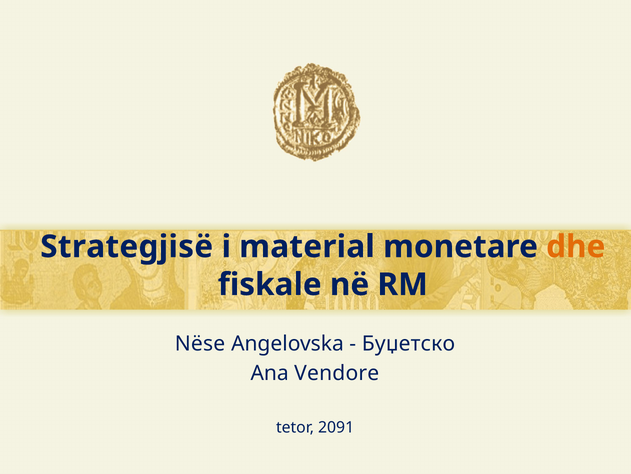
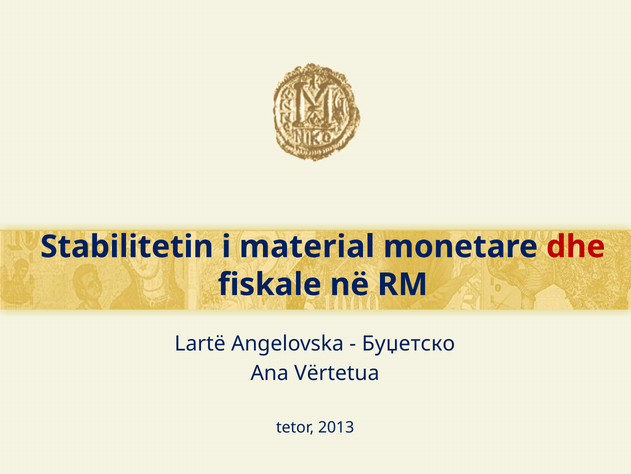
Strategjisë: Strategjisë -> Stabilitetin (127, 246)
dhe colour: orange -> red (576, 246)
Nëse: Nëse -> Lartë (200, 343)
Vendore: Vendore -> Vërtetua (337, 373)
2091: 2091 -> 2013 (336, 427)
